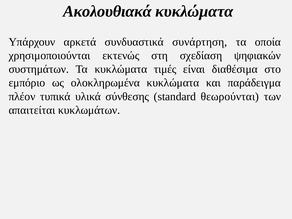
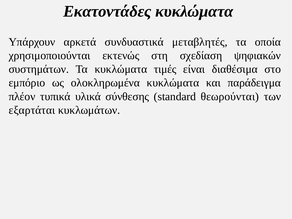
Ακολουθιακά: Ακολουθιακά -> Εκατοντάδες (107, 11)
συνάρτηση: συνάρτηση -> μεταβλητές (200, 42)
απαιτείται: απαιτείται -> εξαρτάται (32, 110)
